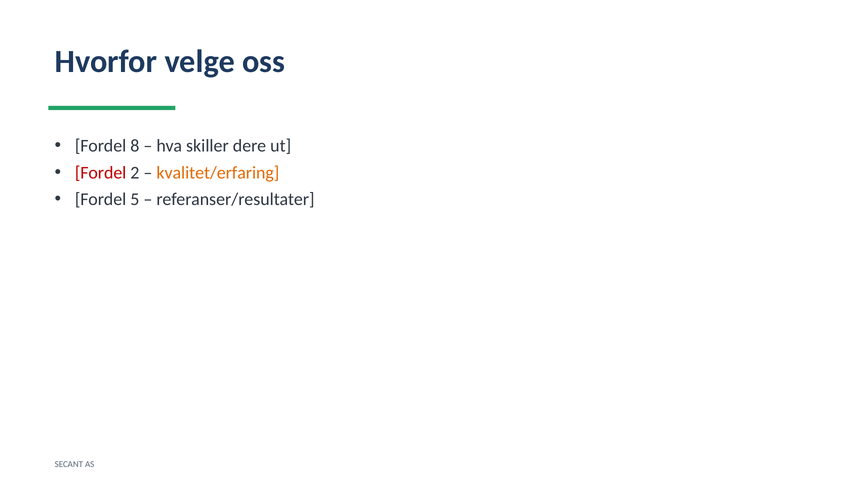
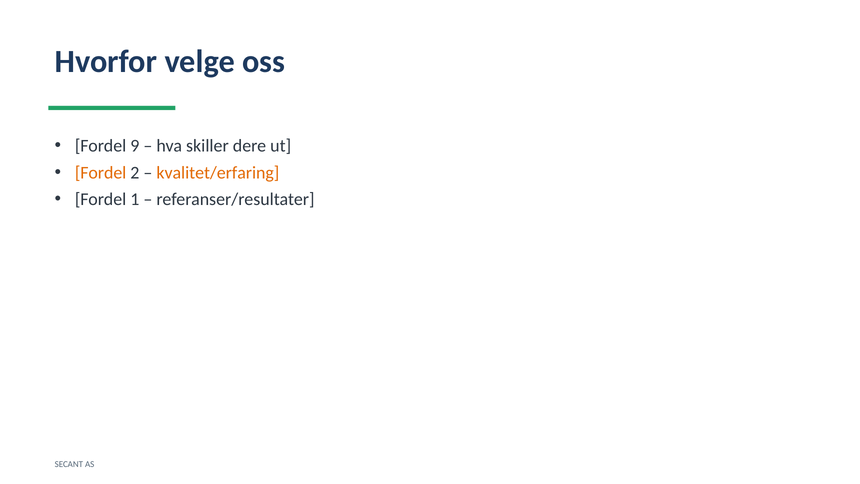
8: 8 -> 9 (135, 146)
Fordel colour: red -> orange (101, 173)
5: 5 -> 1 (135, 199)
